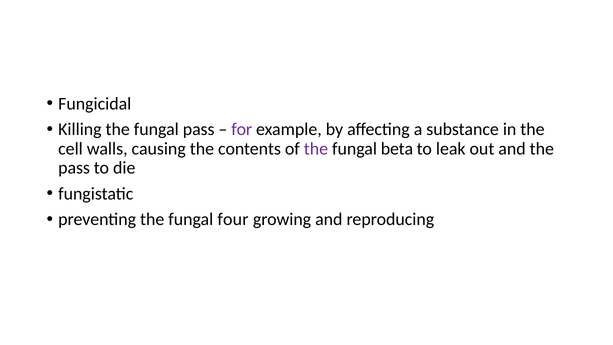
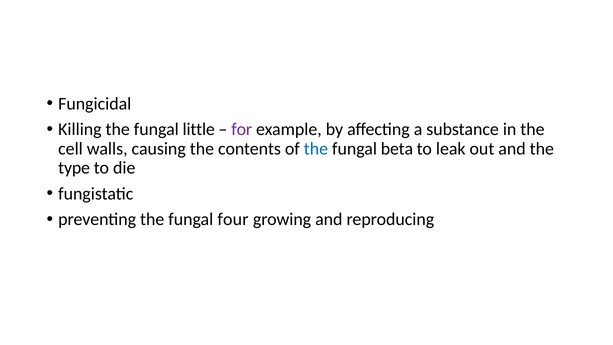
fungal pass: pass -> little (199, 129)
the colour: purple -> blue (316, 149)
pass: pass -> type (74, 168)
